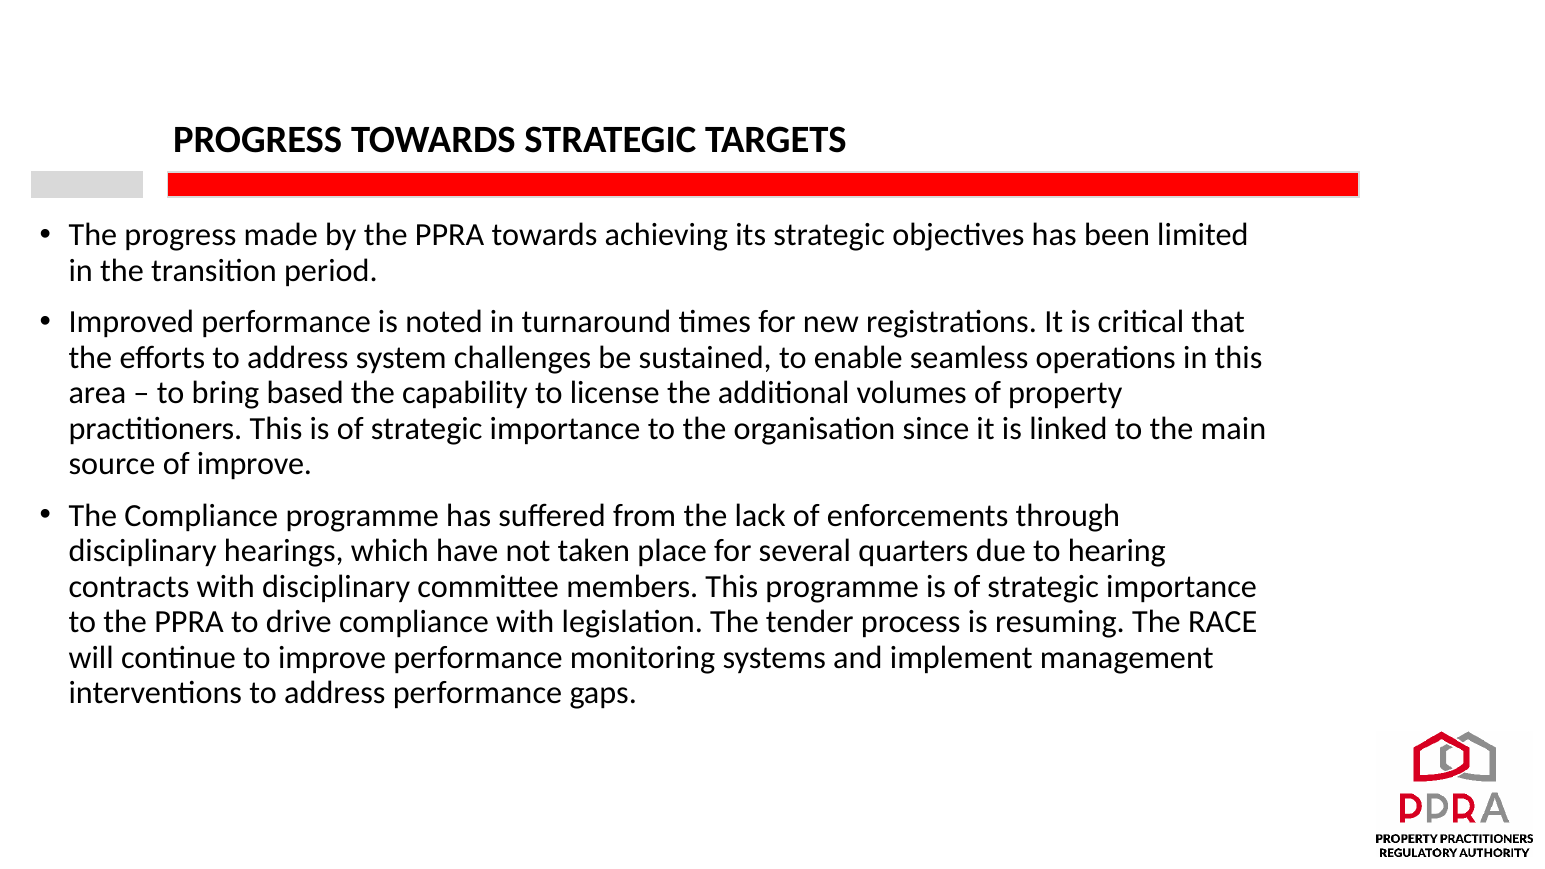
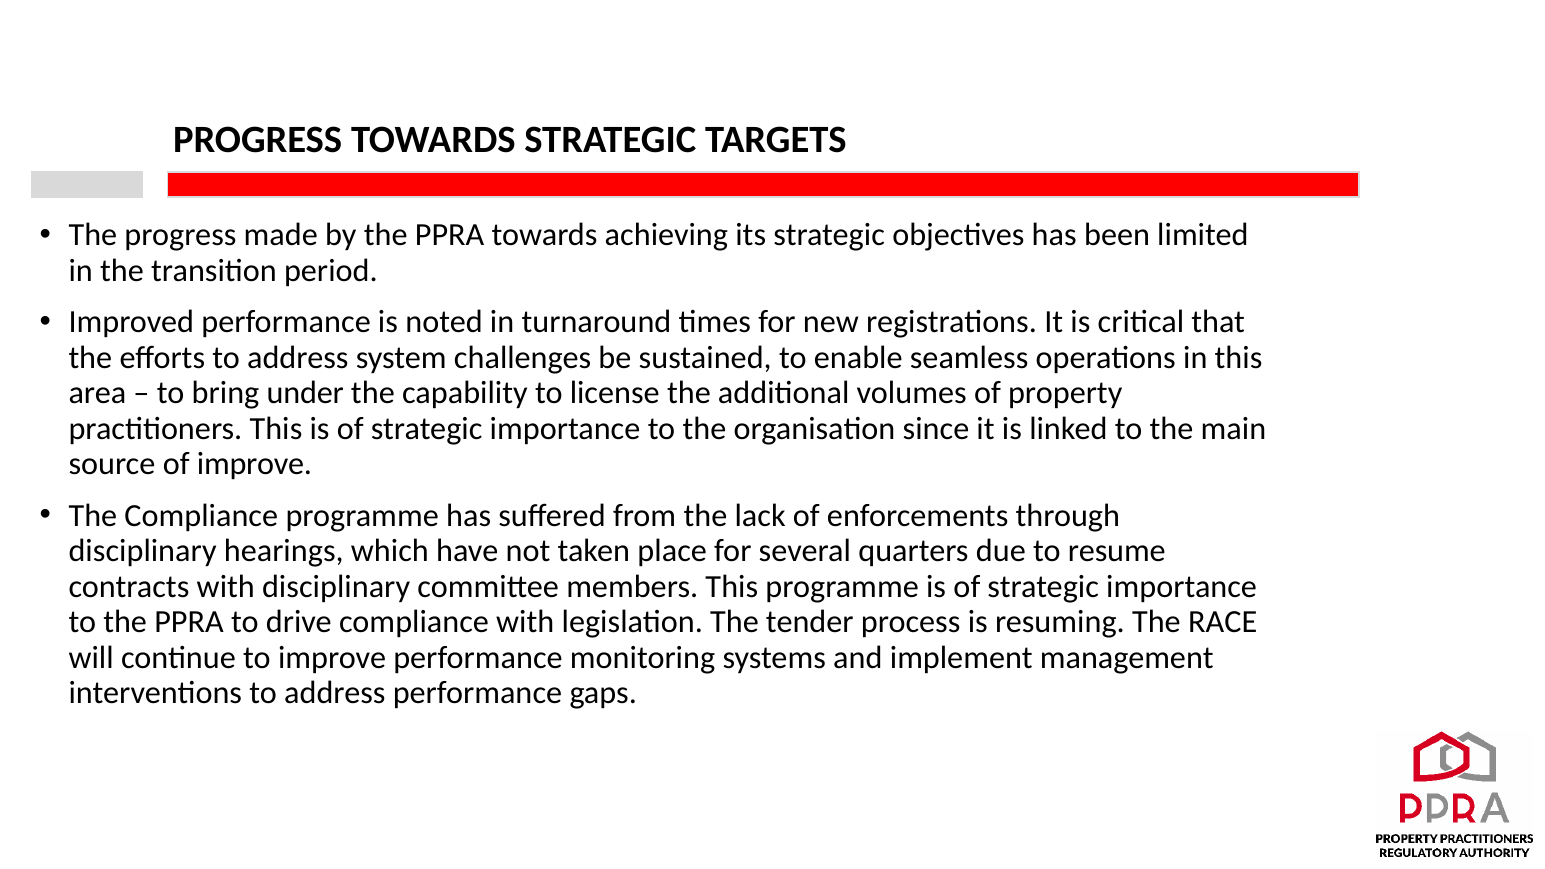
based: based -> under (305, 393)
hearing: hearing -> resume (1117, 551)
